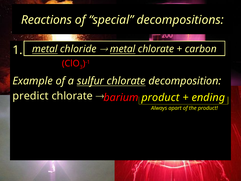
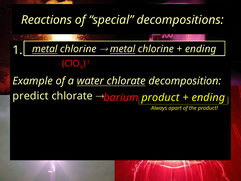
chloride: chloride -> chlorine (78, 49)
chlorate: chlorate -> chlorine (156, 49)
carbon: carbon -> ending (201, 49)
sulfur: sulfur -> water (90, 81)
